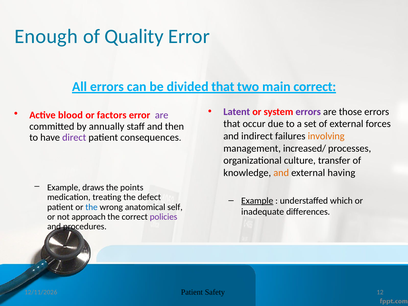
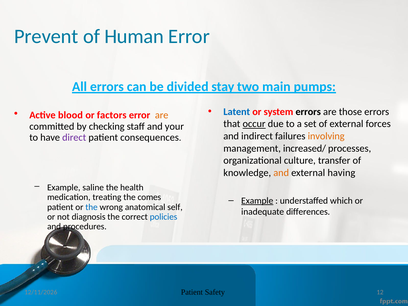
Enough: Enough -> Prevent (46, 36)
Quality: Quality -> Human (134, 36)
divided that: that -> stay (223, 87)
main correct: correct -> pumps (315, 87)
Latent colour: purple -> blue (237, 112)
errors colour: purple -> black (308, 112)
are colour: purple -> orange (162, 115)
occur underline: none -> present (254, 124)
annually: annually -> checking (107, 126)
then: then -> your (174, 126)
draws: draws -> saline (93, 188)
points: points -> health (132, 188)
defect: defect -> comes (149, 197)
approach: approach -> diagnosis (89, 217)
policies colour: purple -> blue (164, 217)
